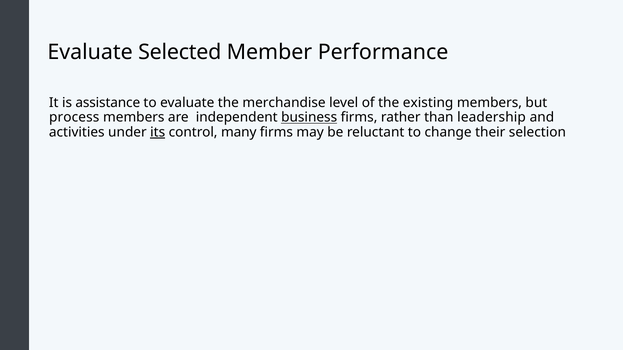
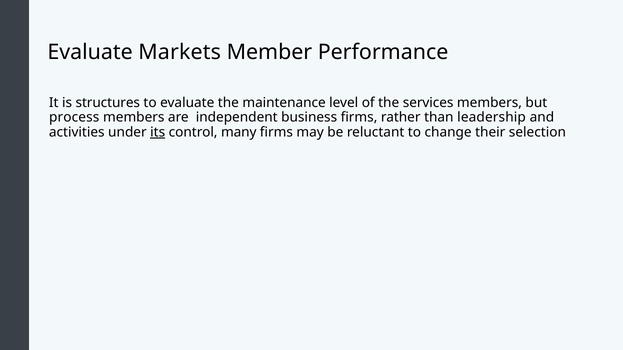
Selected: Selected -> Markets (180, 52)
assistance: assistance -> structures (108, 103)
merchandise: merchandise -> maintenance (284, 103)
existing: existing -> services (428, 103)
business underline: present -> none (309, 118)
